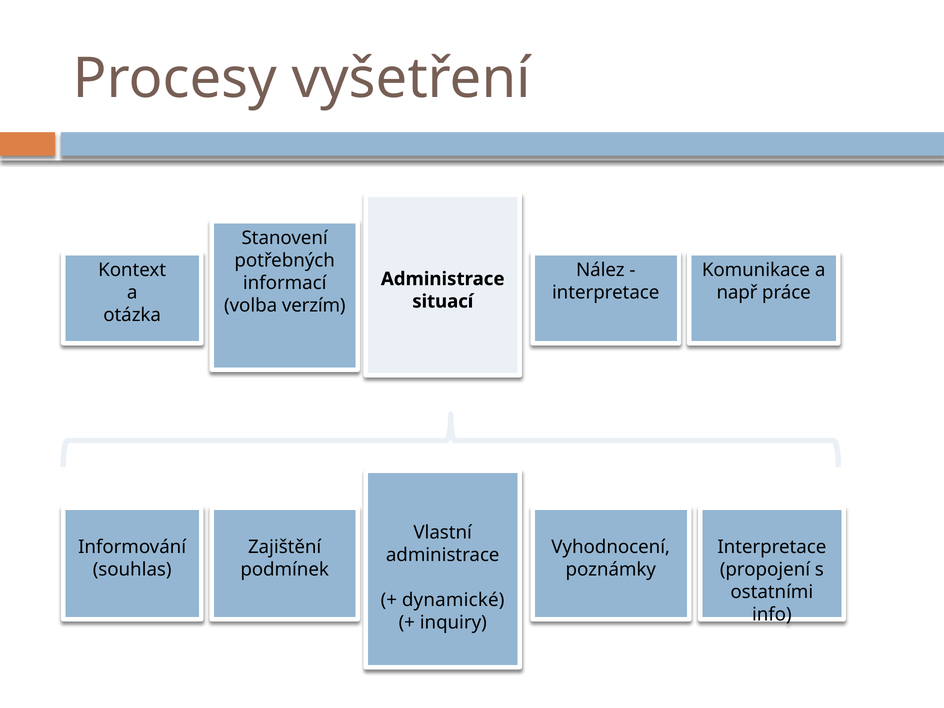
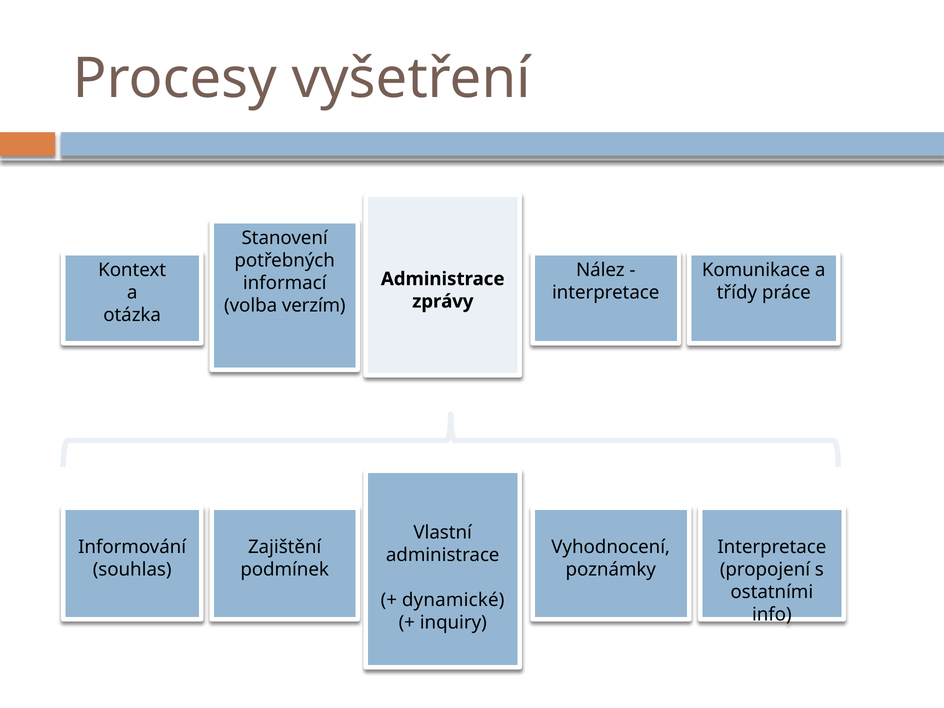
např: např -> třídy (737, 292)
situací: situací -> zprávy (443, 301)
